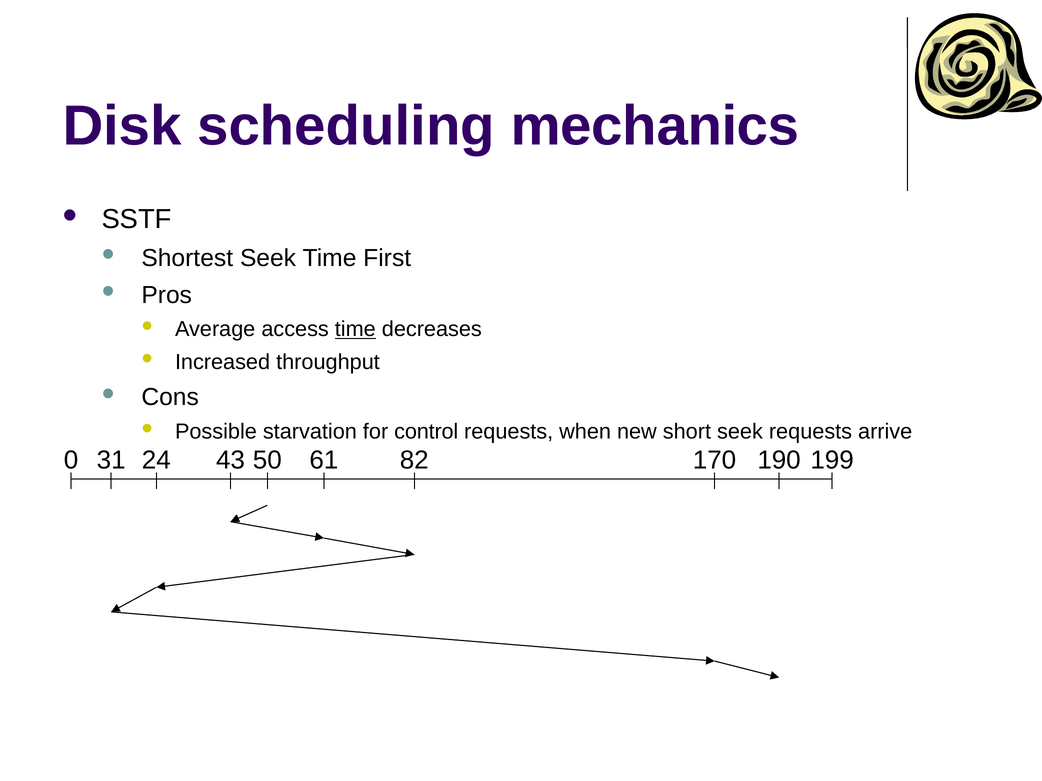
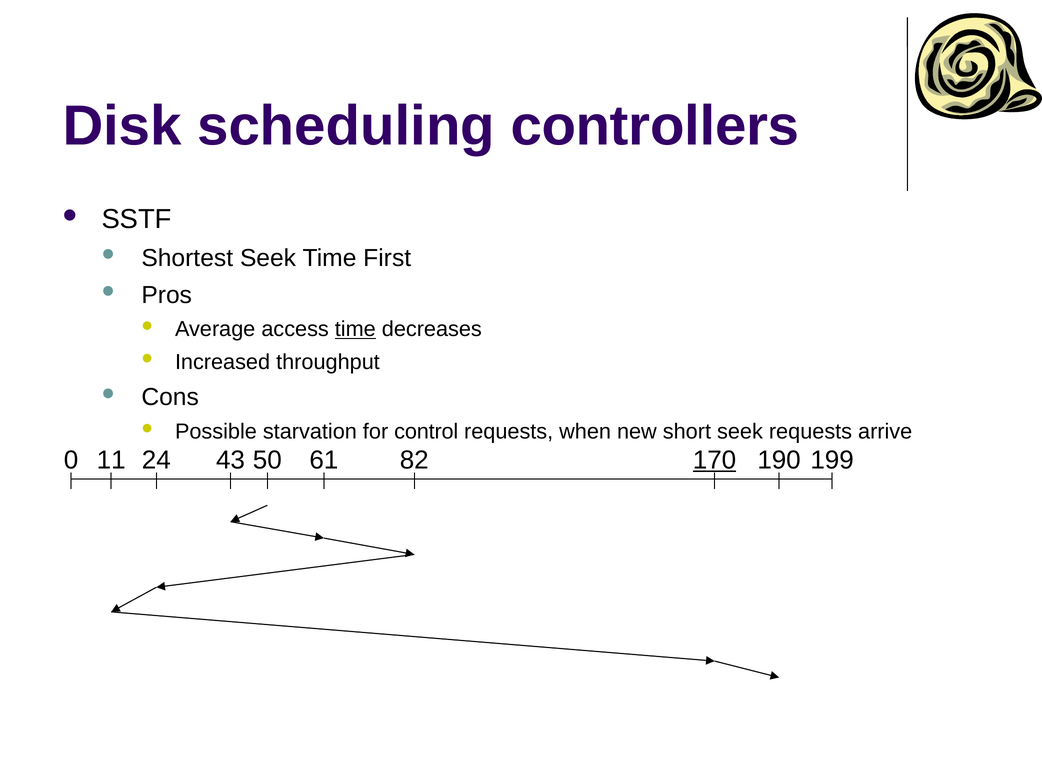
mechanics: mechanics -> controllers (655, 126)
31: 31 -> 11 (111, 461)
170 underline: none -> present (715, 461)
